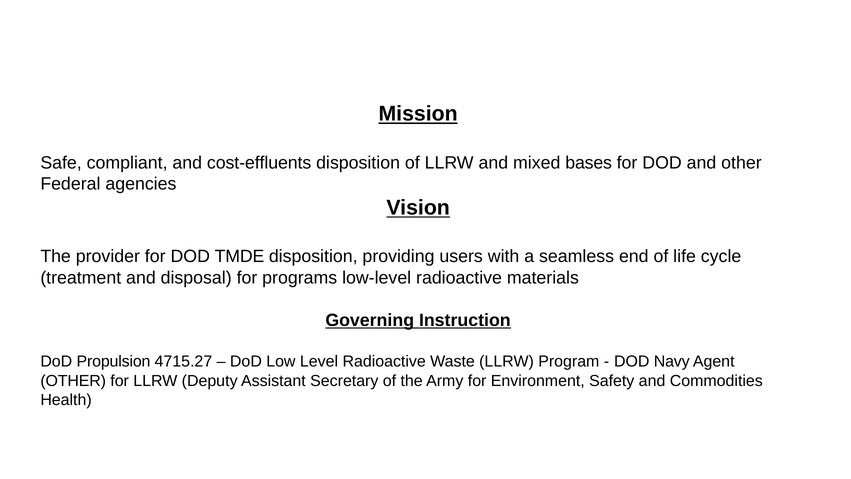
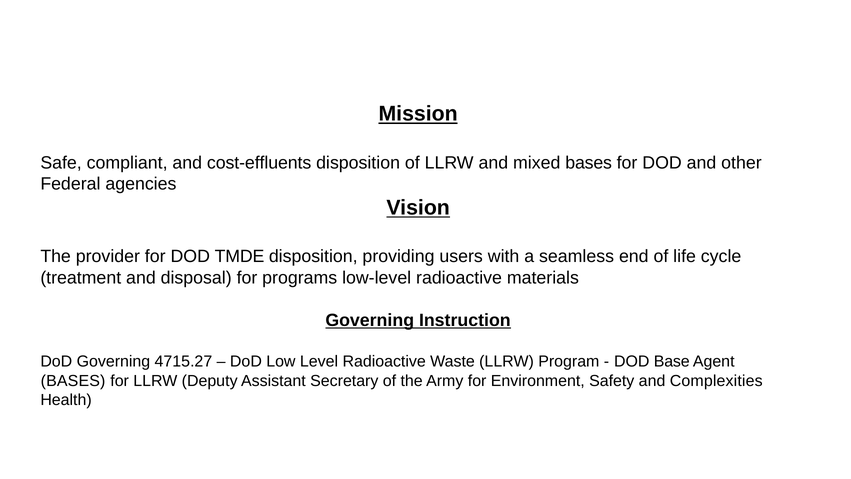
DoD Propulsion: Propulsion -> Governing (113, 361)
Navy: Navy -> Base (672, 361)
OTHER: OTHER -> BASES (73, 381)
Commodities: Commodities -> Complexities (716, 381)
